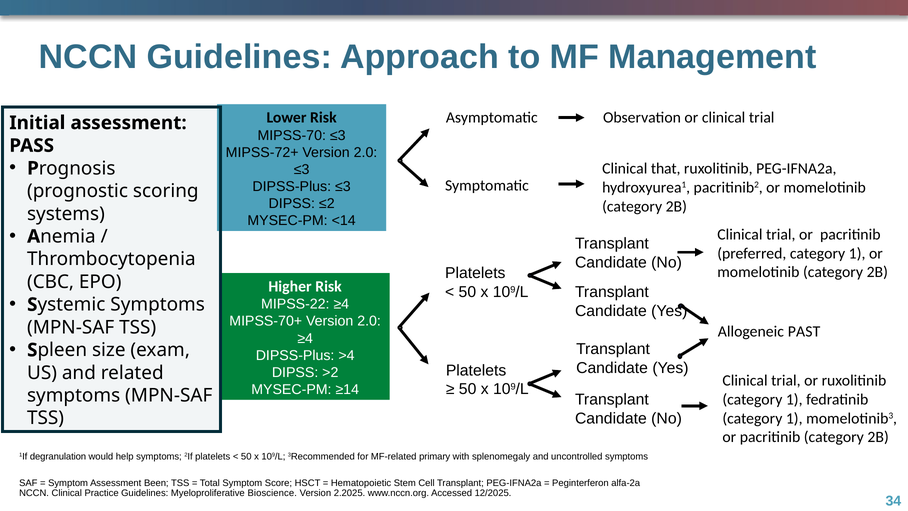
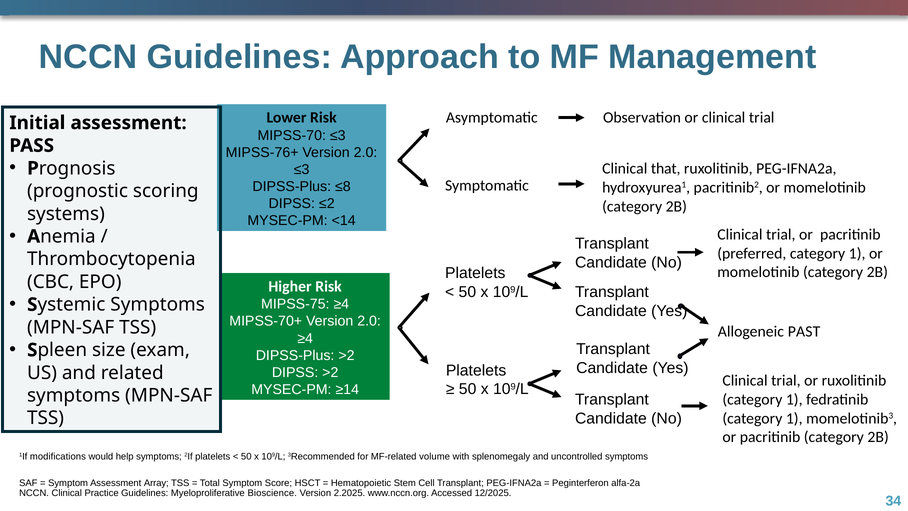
MIPSS-72+: MIPSS-72+ -> MIPSS-76+ (262, 152)
DIPSS-Plus ≤3: ≤3 -> ≤8 (343, 186)
MIPSS-22: MIPSS-22 -> MIPSS-75 (295, 304)
DIPSS-Plus >4: >4 -> >2 (346, 355)
degranulation: degranulation -> modifications (58, 456)
primary: primary -> volume (435, 456)
Been: Been -> Array (156, 483)
